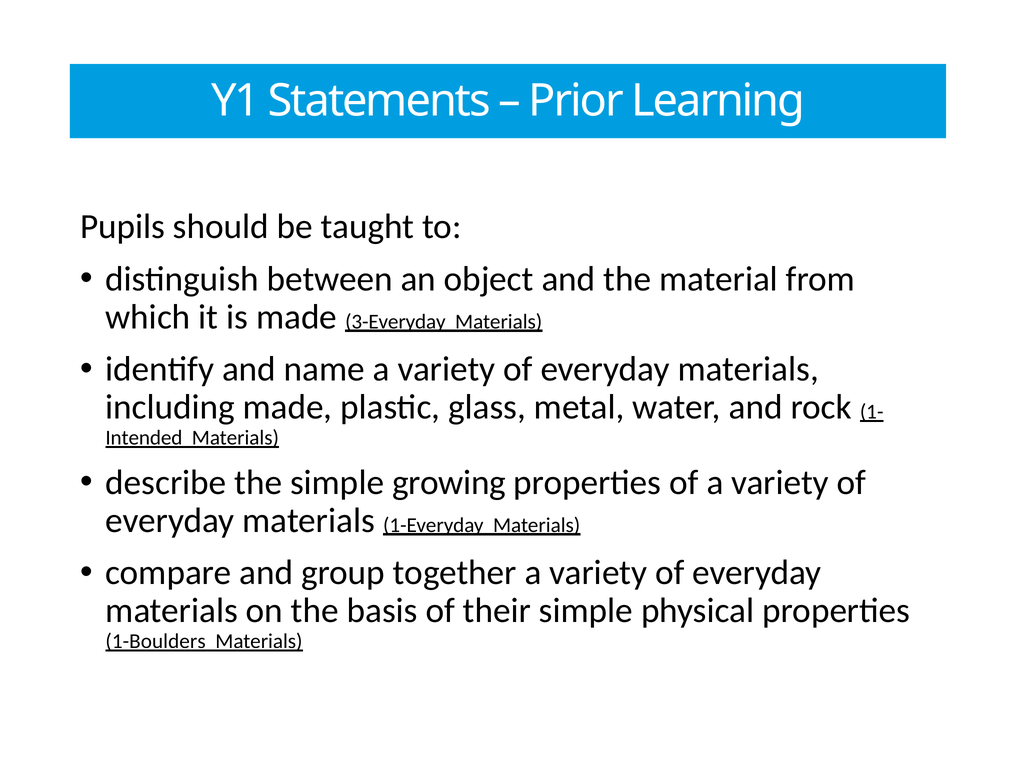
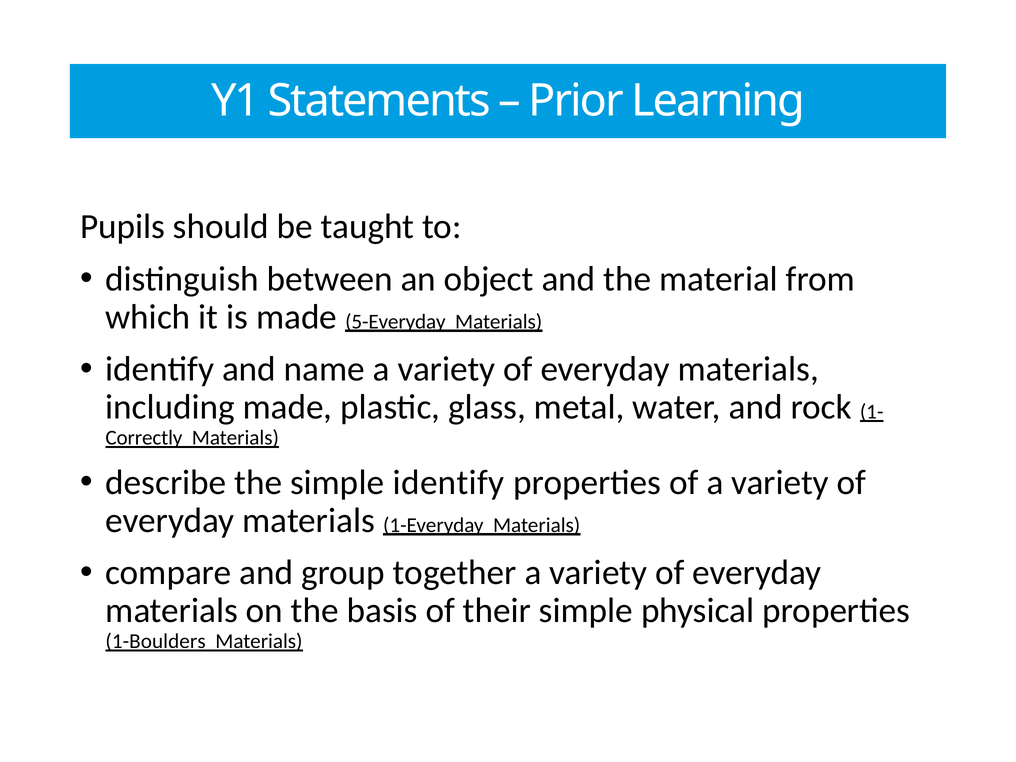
3-Everyday: 3-Everyday -> 5-Everyday (395, 322)
Intended: Intended -> Correctly (144, 438)
simple growing: growing -> identify (449, 482)
